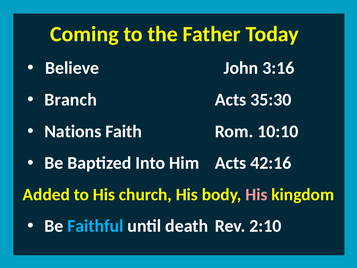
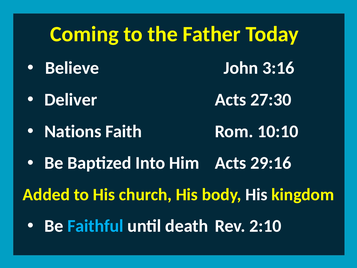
Branch: Branch -> Deliver (71, 100)
35:30: 35:30 -> 27:30 (271, 100)
42:16: 42:16 -> 29:16 (271, 163)
His colour: pink -> white (256, 194)
